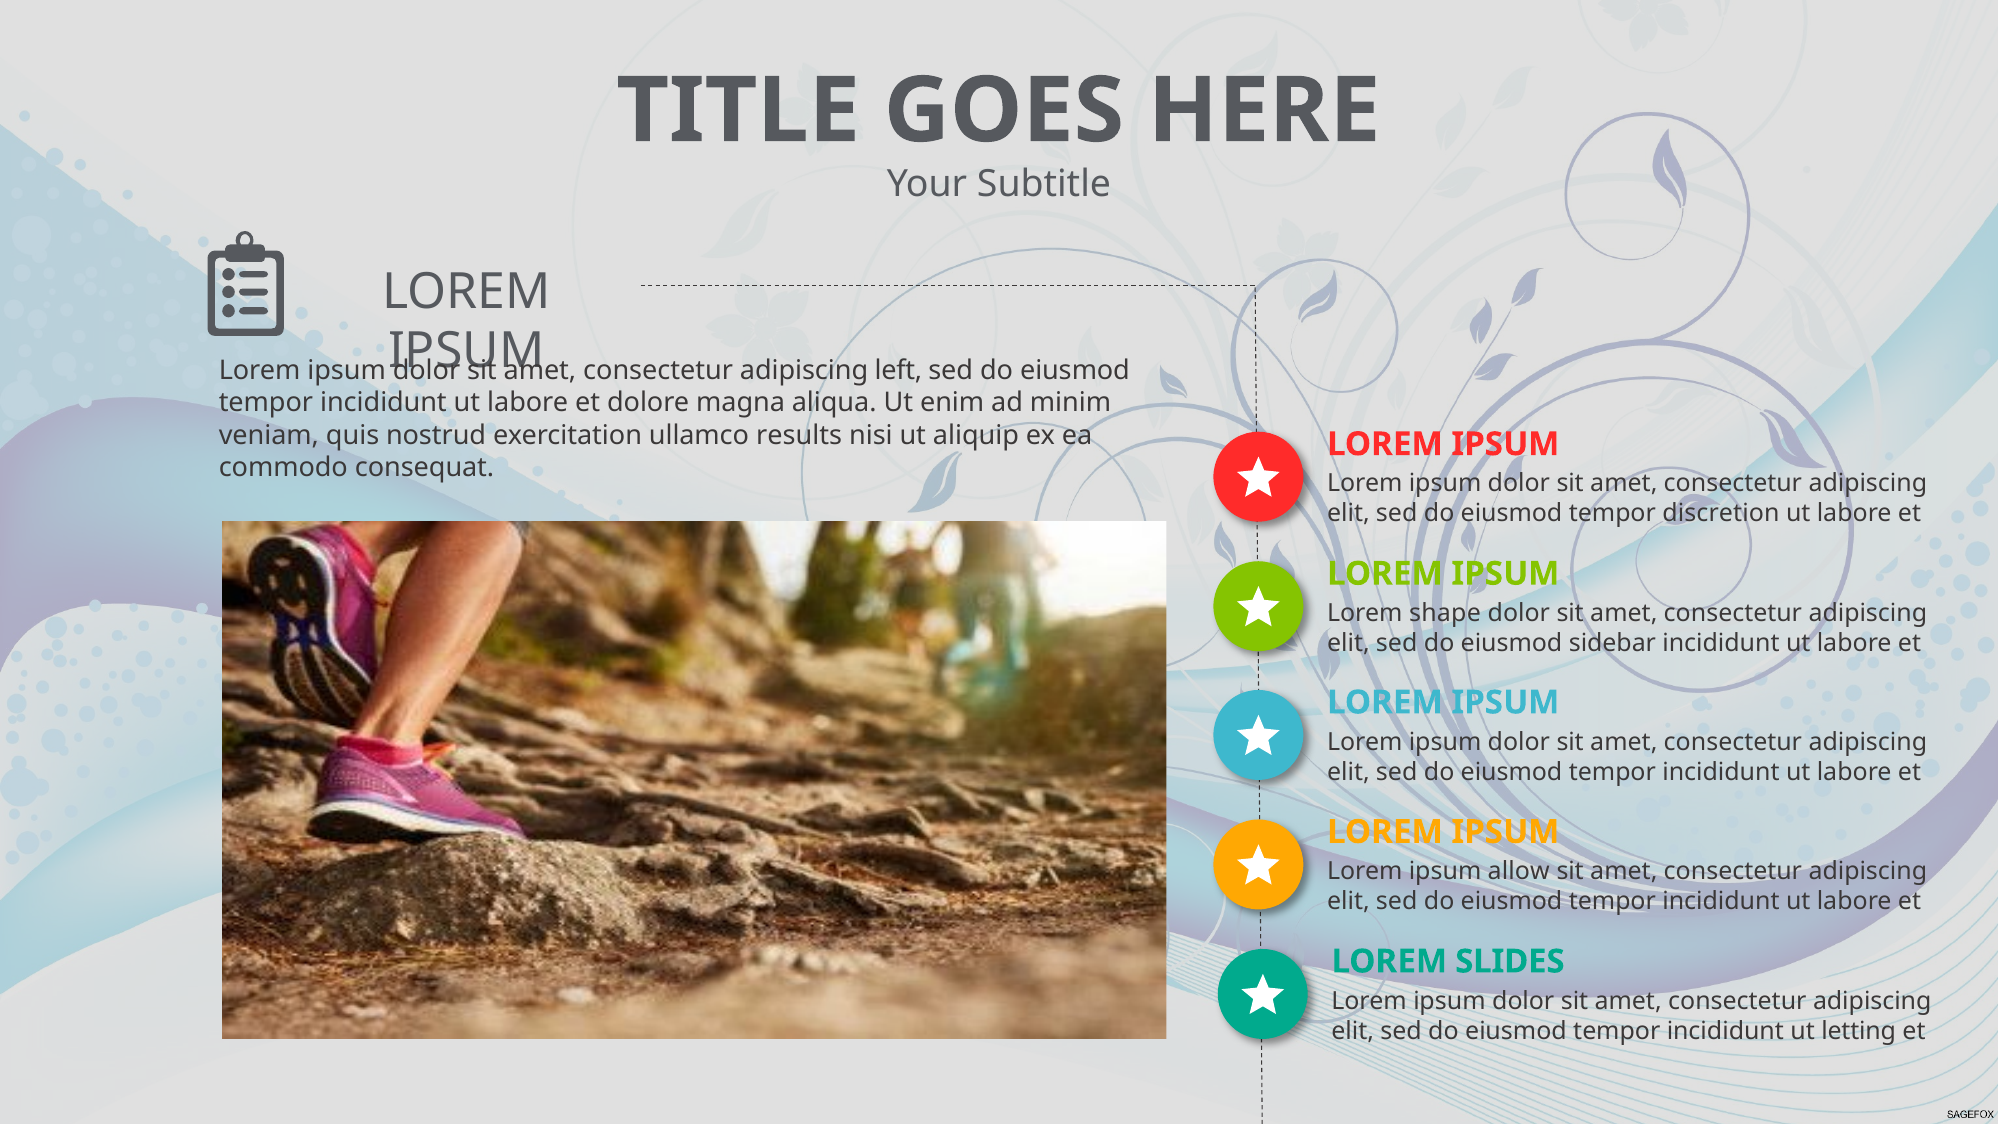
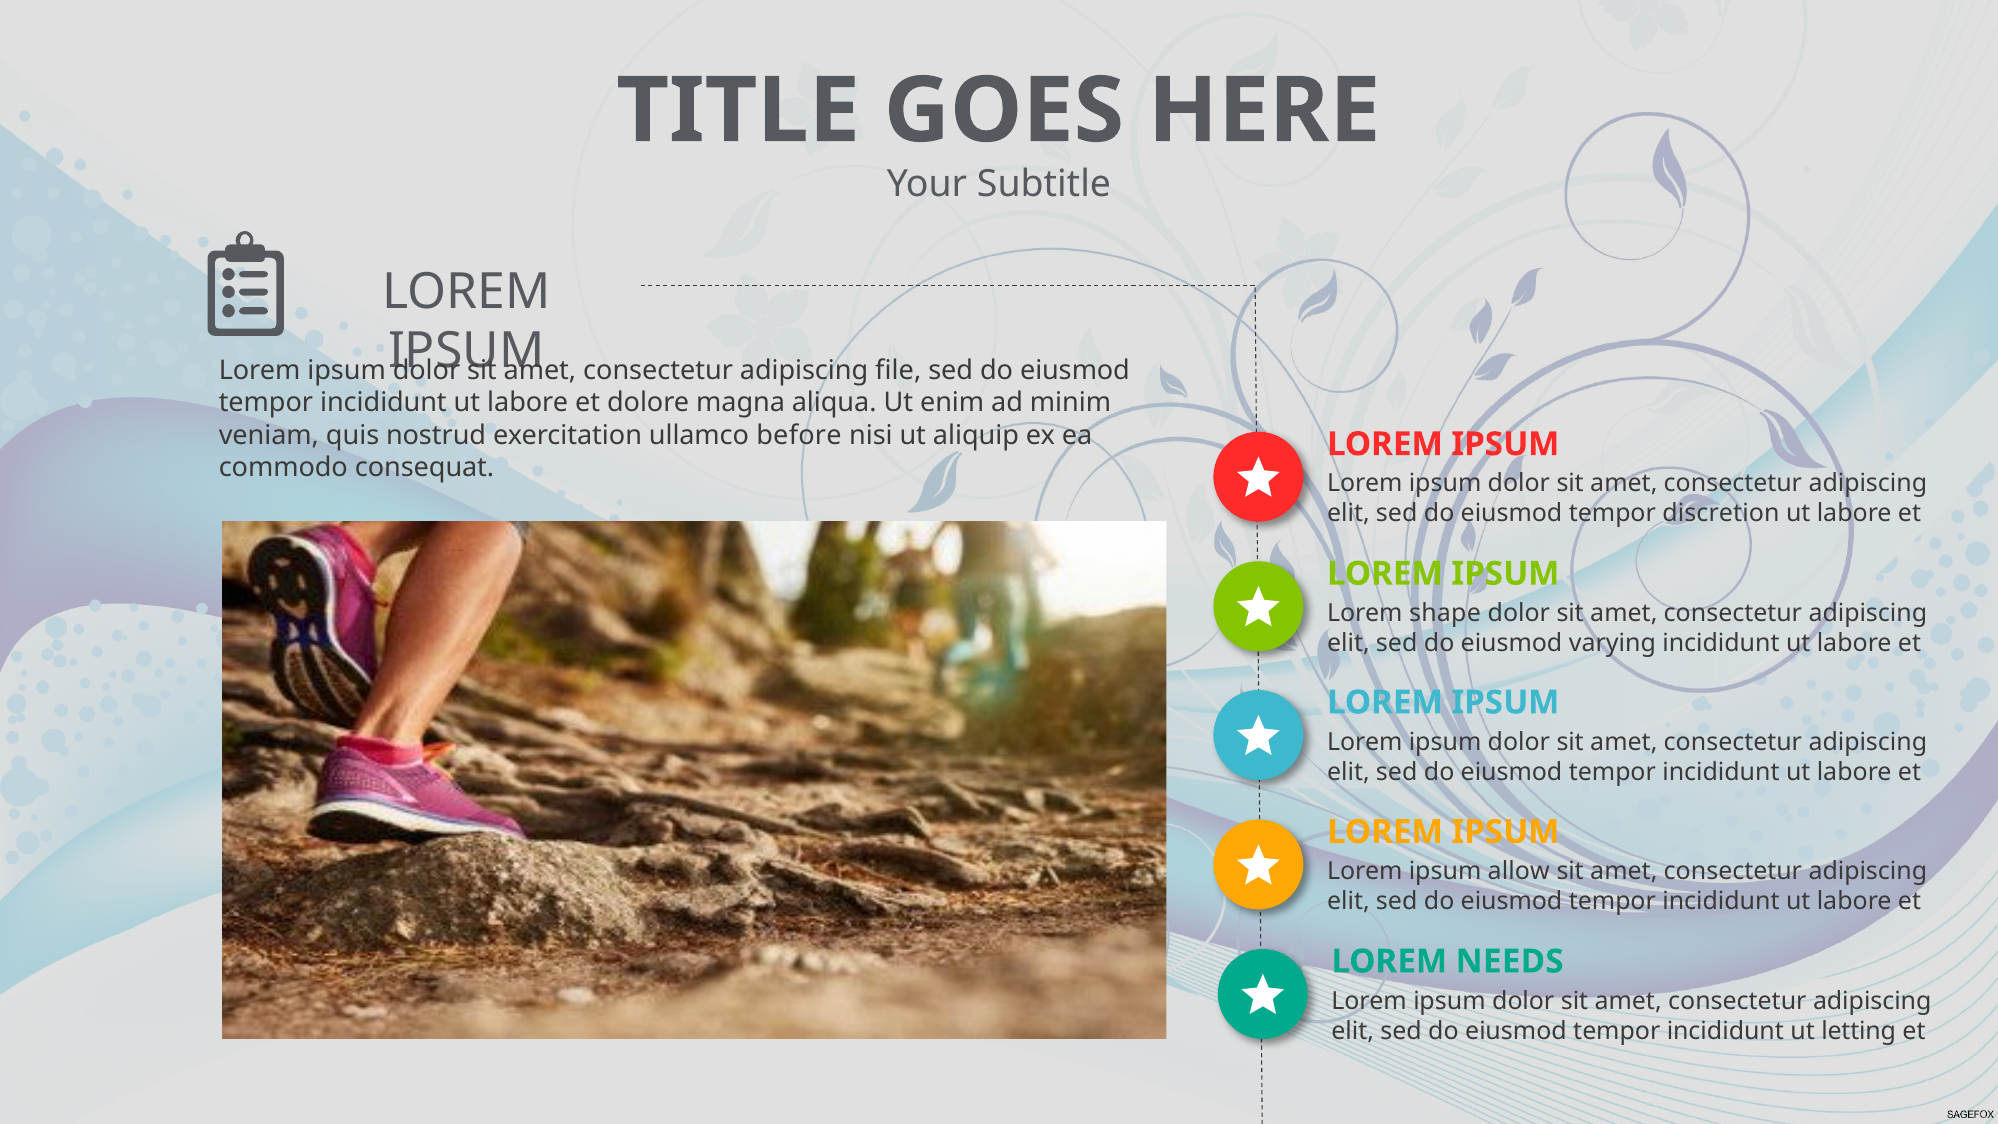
left: left -> file (898, 370)
results: results -> before (799, 435)
sidebar: sidebar -> varying (1612, 643)
SLIDES: SLIDES -> NEEDS (1510, 961)
